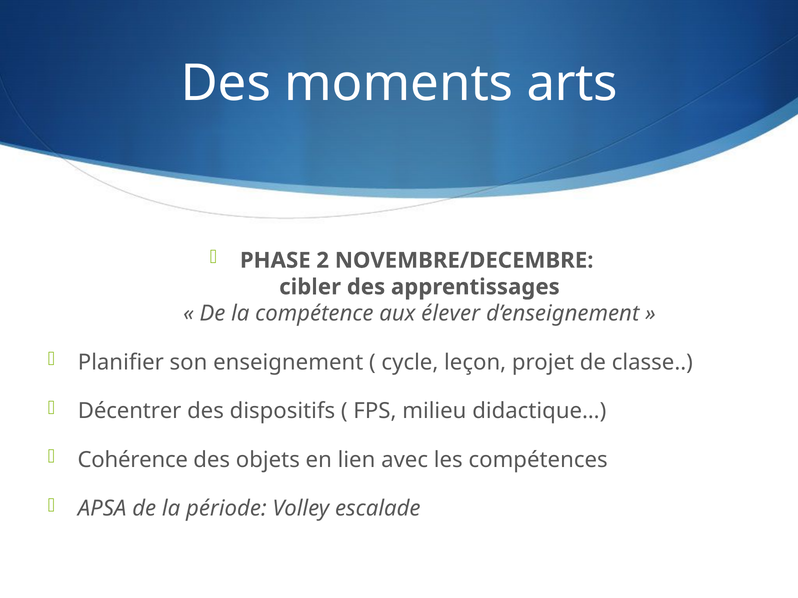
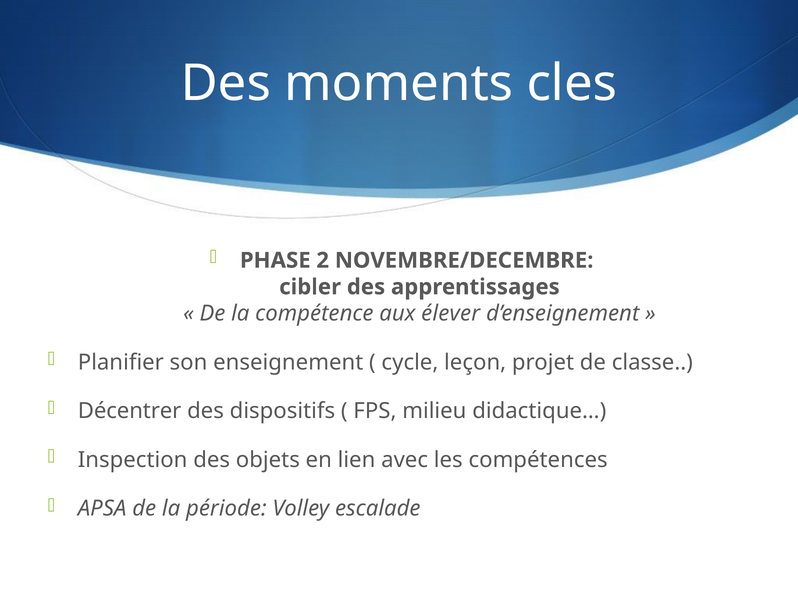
arts: arts -> cles (572, 84)
Cohérence: Cohérence -> Inspection (133, 460)
